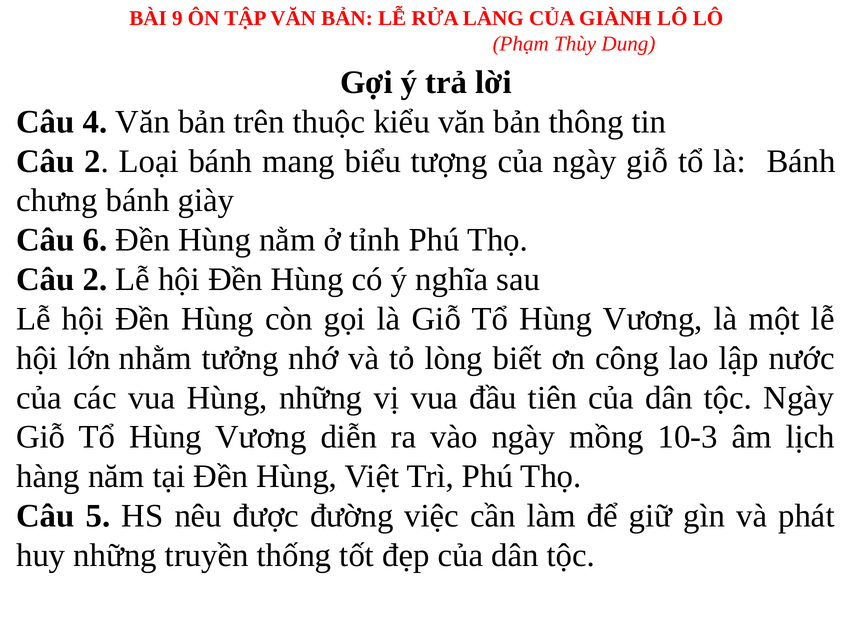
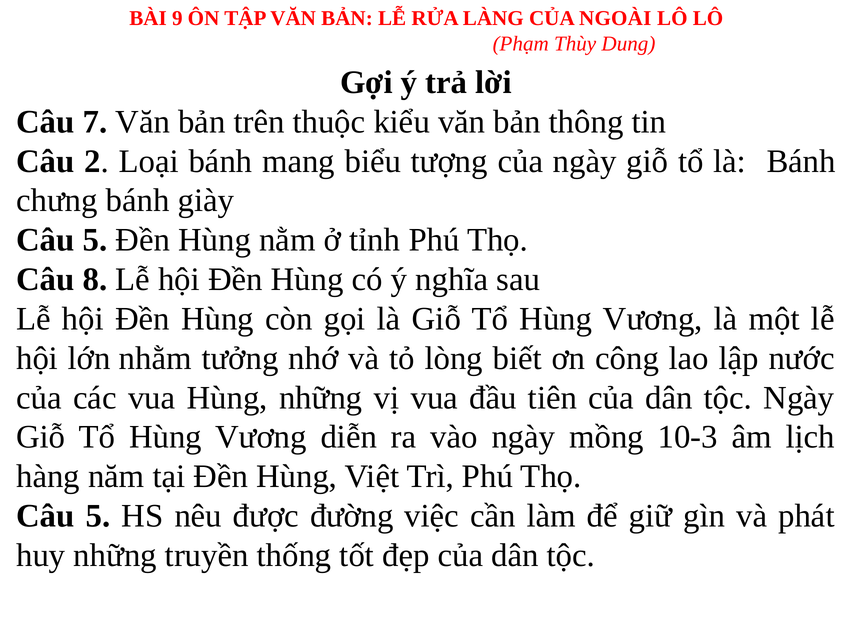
GIÀNH: GIÀNH -> NGOÀI (615, 18)
4: 4 -> 7 (95, 122)
6: 6 -> 5 (95, 240)
2: 2 -> 8 (95, 279)
